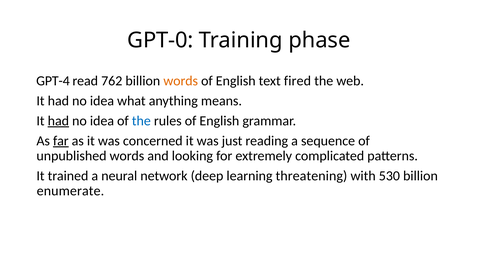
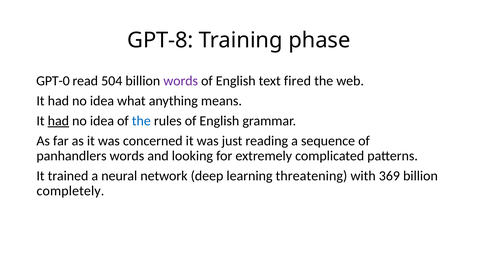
GPT-0: GPT-0 -> GPT-8 (160, 40)
GPT-4: GPT-4 -> GPT-0 (53, 81)
762: 762 -> 504 (112, 81)
words colour: orange -> purple (181, 81)
far underline: present -> none (61, 141)
unpublished: unpublished -> panhandlers (71, 156)
530: 530 -> 369 (389, 176)
enumerate: enumerate -> completely (70, 191)
